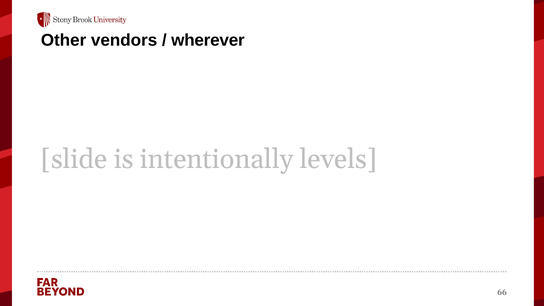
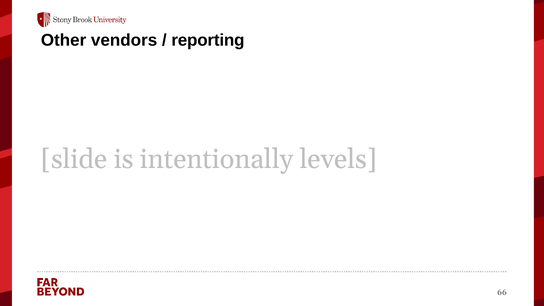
wherever: wherever -> reporting (208, 40)
